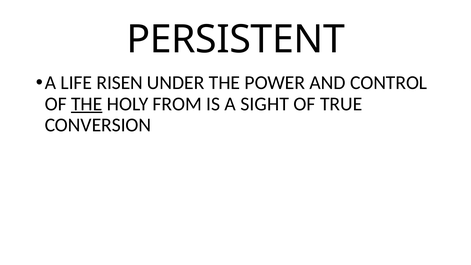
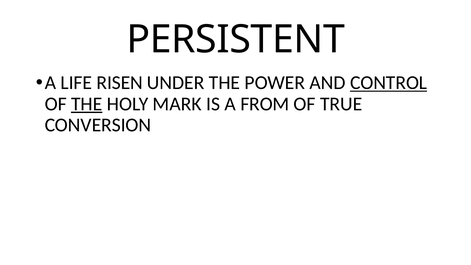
CONTROL underline: none -> present (389, 83)
FROM: FROM -> MARK (177, 104)
SIGHT: SIGHT -> FROM (265, 104)
